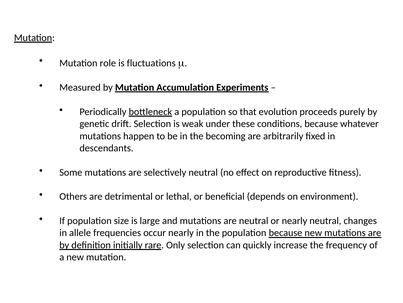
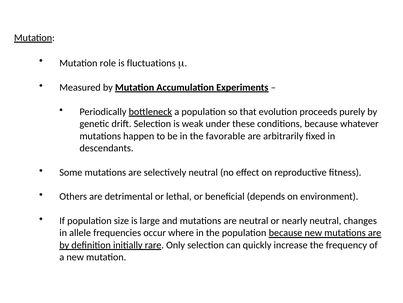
becoming: becoming -> favorable (226, 136)
occur nearly: nearly -> where (181, 232)
